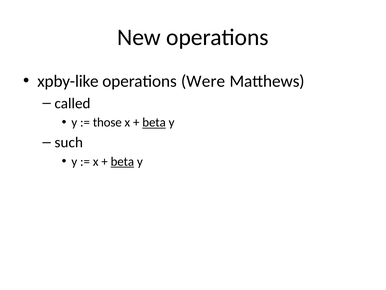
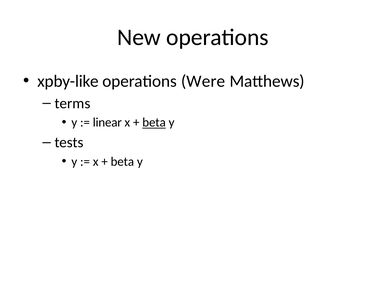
called: called -> terms (72, 103)
those: those -> linear (107, 122)
such: such -> tests (69, 142)
beta underline: present -> none (122, 161)
